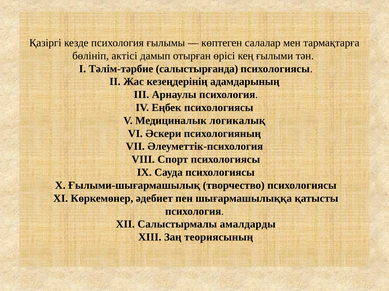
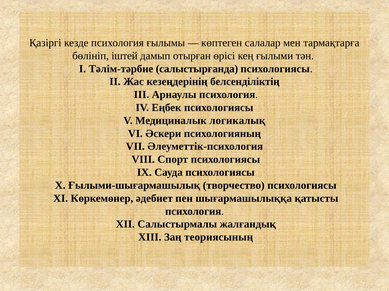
актісі: актісі -> іштей (125, 56)
адамдарының: адамдарының -> белсенділіктің (245, 82)
амалдарды: амалдарды -> жалғандық (248, 225)
